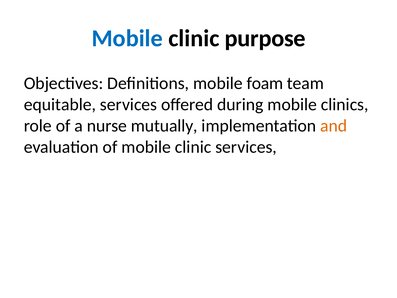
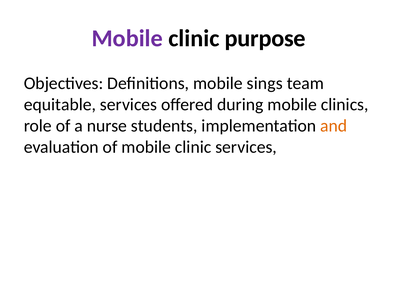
Mobile colour: blue -> purple (127, 38)
foam: foam -> sings (265, 83)
mutually: mutually -> students (164, 126)
